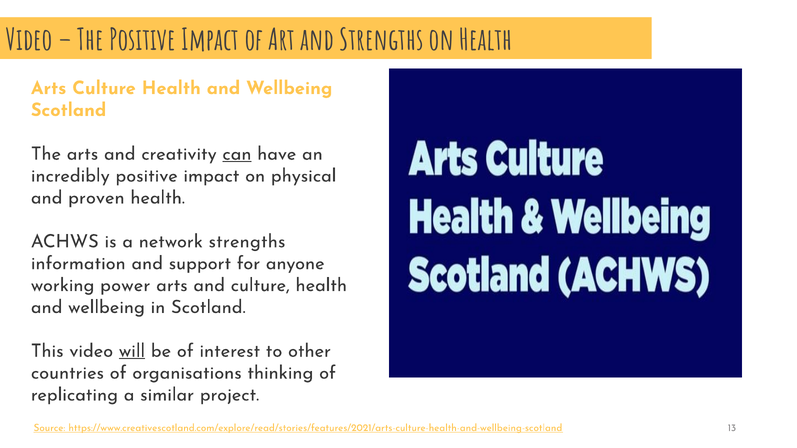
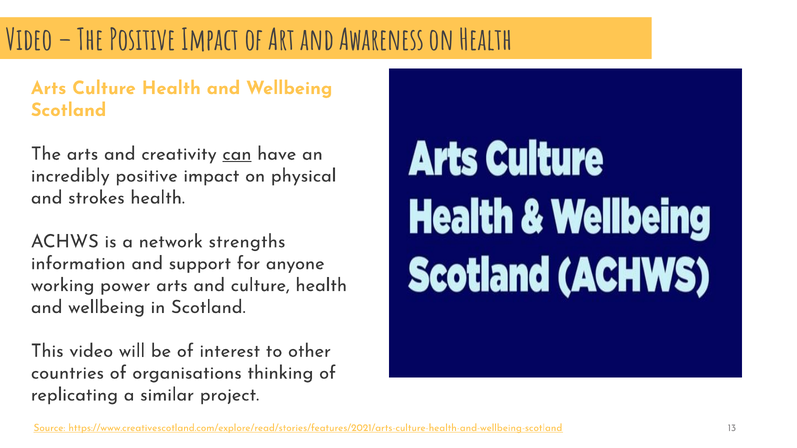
and Strengths: Strengths -> Awareness (382, 40)
proven: proven -> strokes (96, 198)
will underline: present -> none (132, 351)
